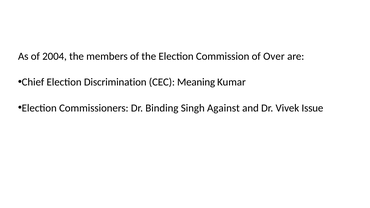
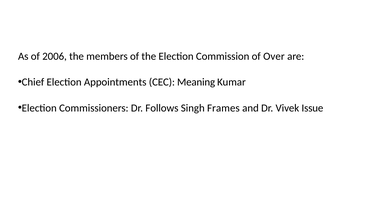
2004: 2004 -> 2006 (55, 56)
Discrimination: Discrimination -> Appointments (115, 82)
Binding: Binding -> Follows (162, 108)
Against: Against -> Frames (223, 108)
